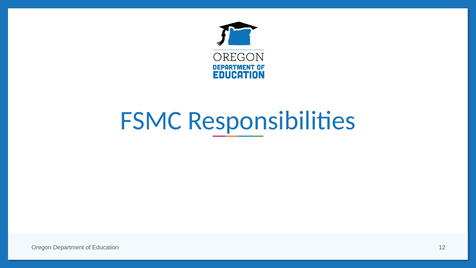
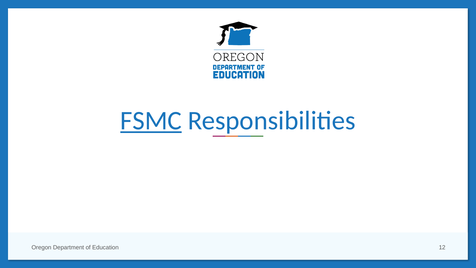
FSMC underline: none -> present (151, 121)
